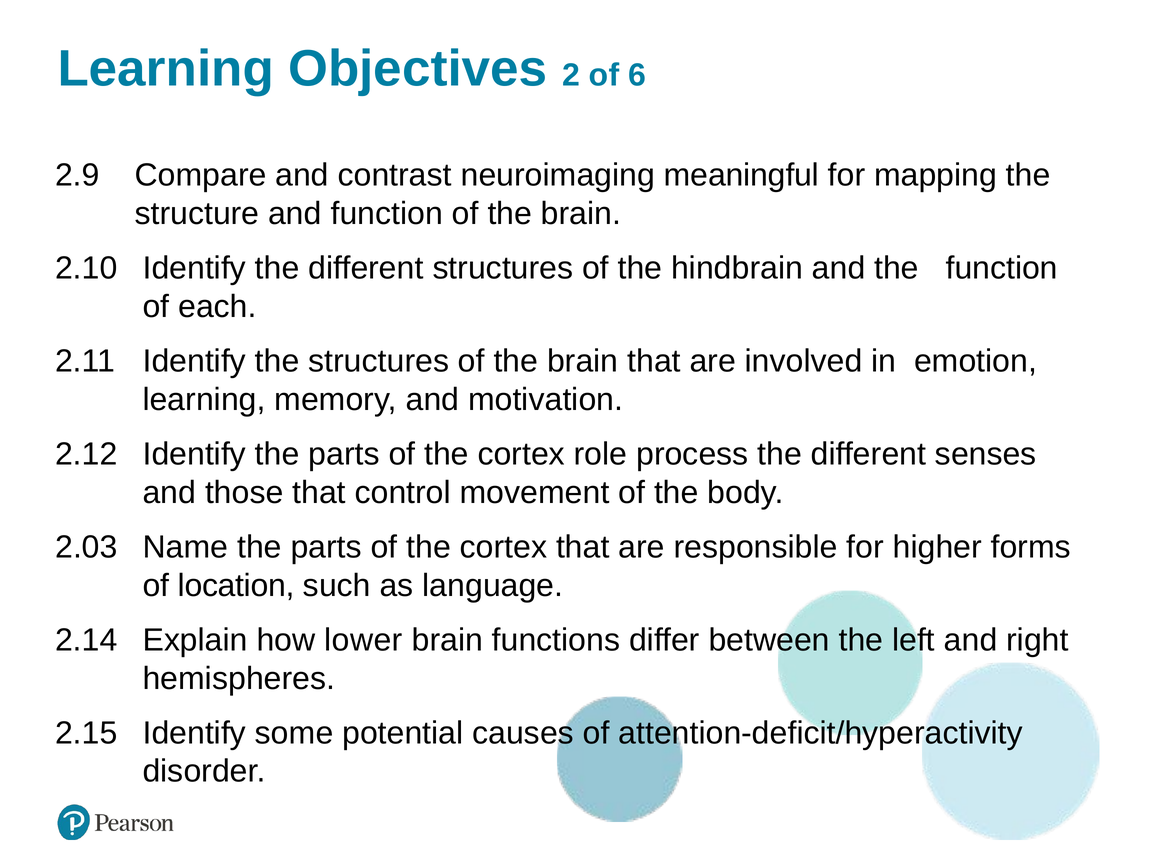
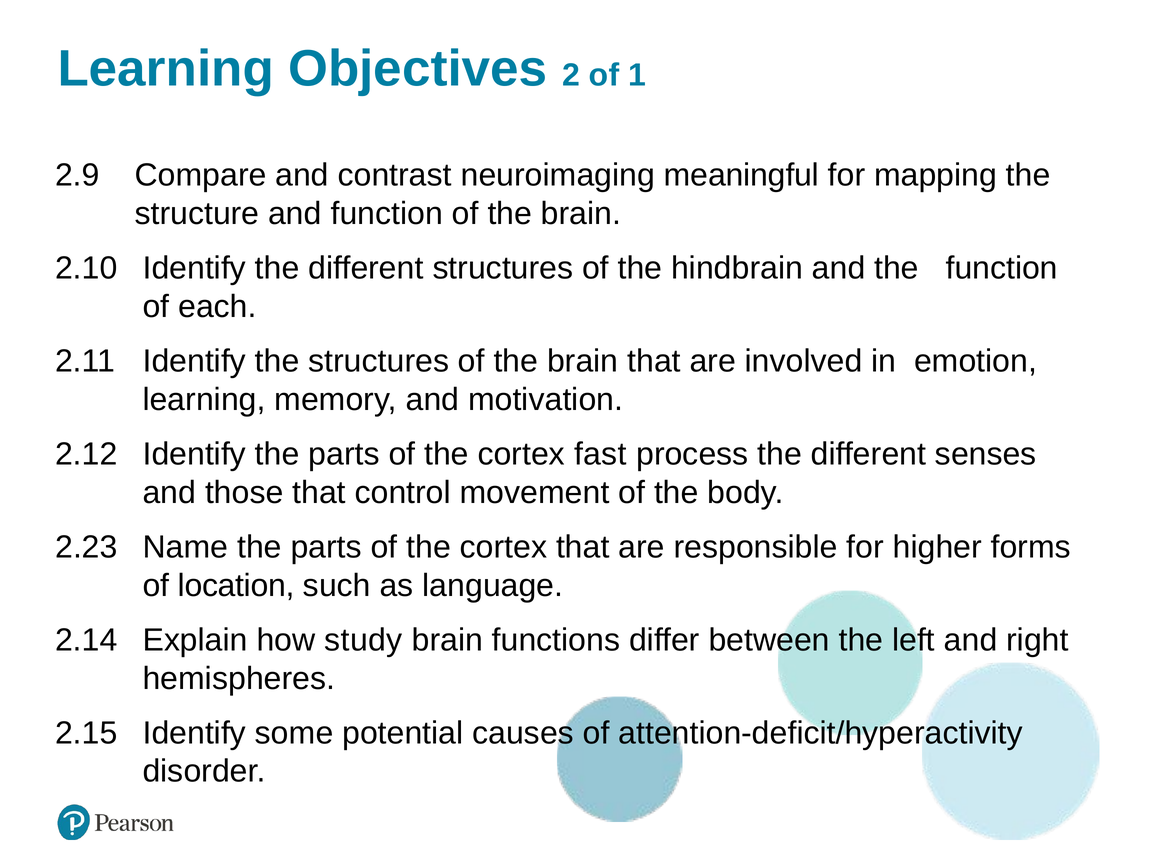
6: 6 -> 1 (637, 75)
role: role -> fast (600, 454)
2.03: 2.03 -> 2.23 (86, 547)
lower: lower -> study (363, 640)
